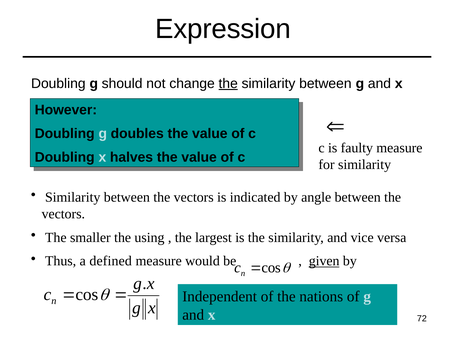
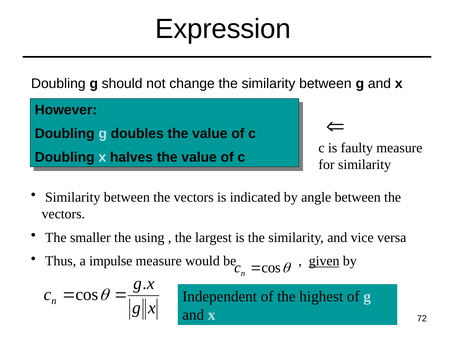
the underline: present -> none (228, 83)
defined: defined -> impulse (111, 261)
nations: nations -> highest (321, 296)
